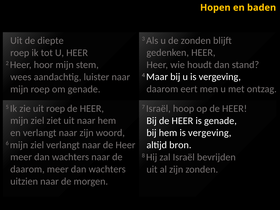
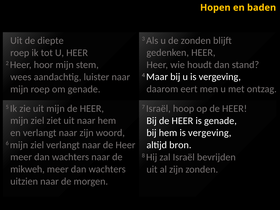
uit roep: roep -> mijn (56, 109)
daarom: daarom -> mikweh (27, 169)
